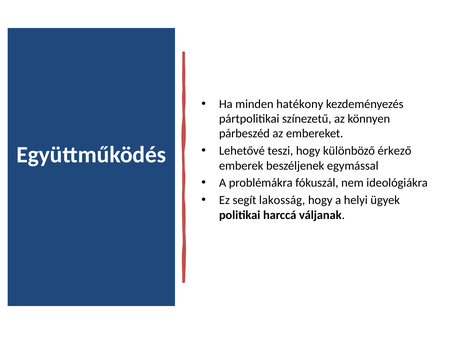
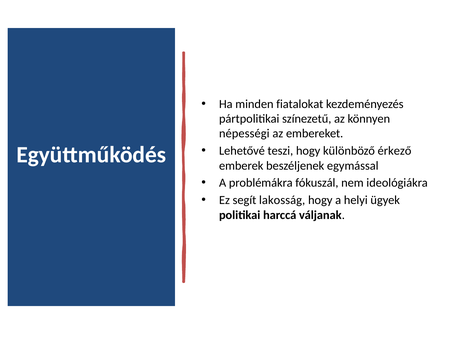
hatékony: hatékony -> fiatalokat (300, 104)
párbeszéd: párbeszéd -> népességi (244, 134)
